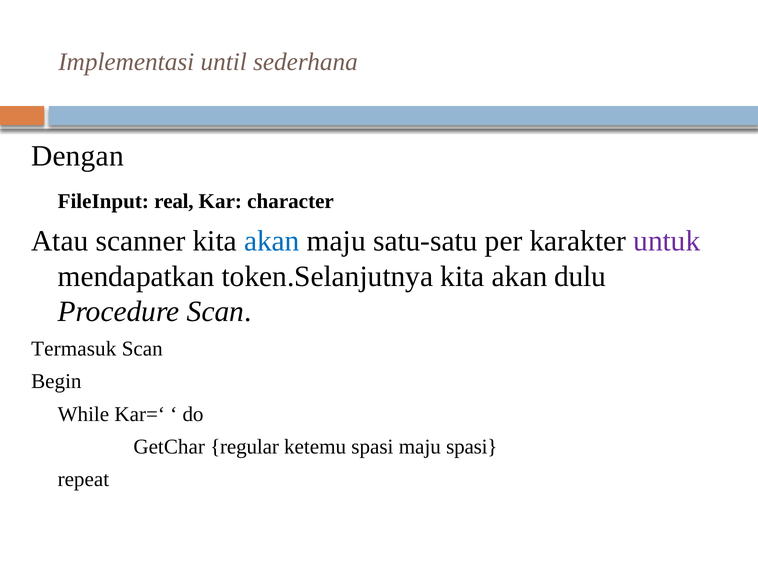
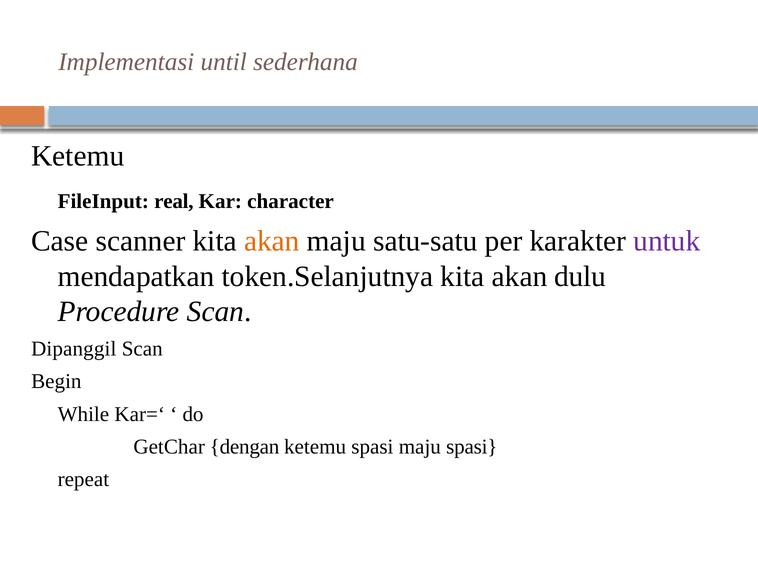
Dengan: Dengan -> Ketemu (78, 156)
Atau: Atau -> Case (60, 241)
akan colour: blue -> orange (272, 241)
Termasuk: Termasuk -> Dipanggil (74, 349)
regular: regular -> dengan (245, 447)
